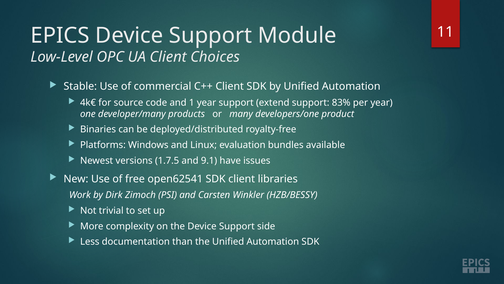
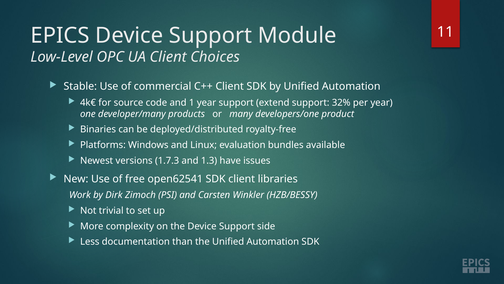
83%: 83% -> 32% (341, 102)
1.7.5: 1.7.5 -> 1.7.3 (167, 160)
9.1: 9.1 -> 1.3 (209, 160)
